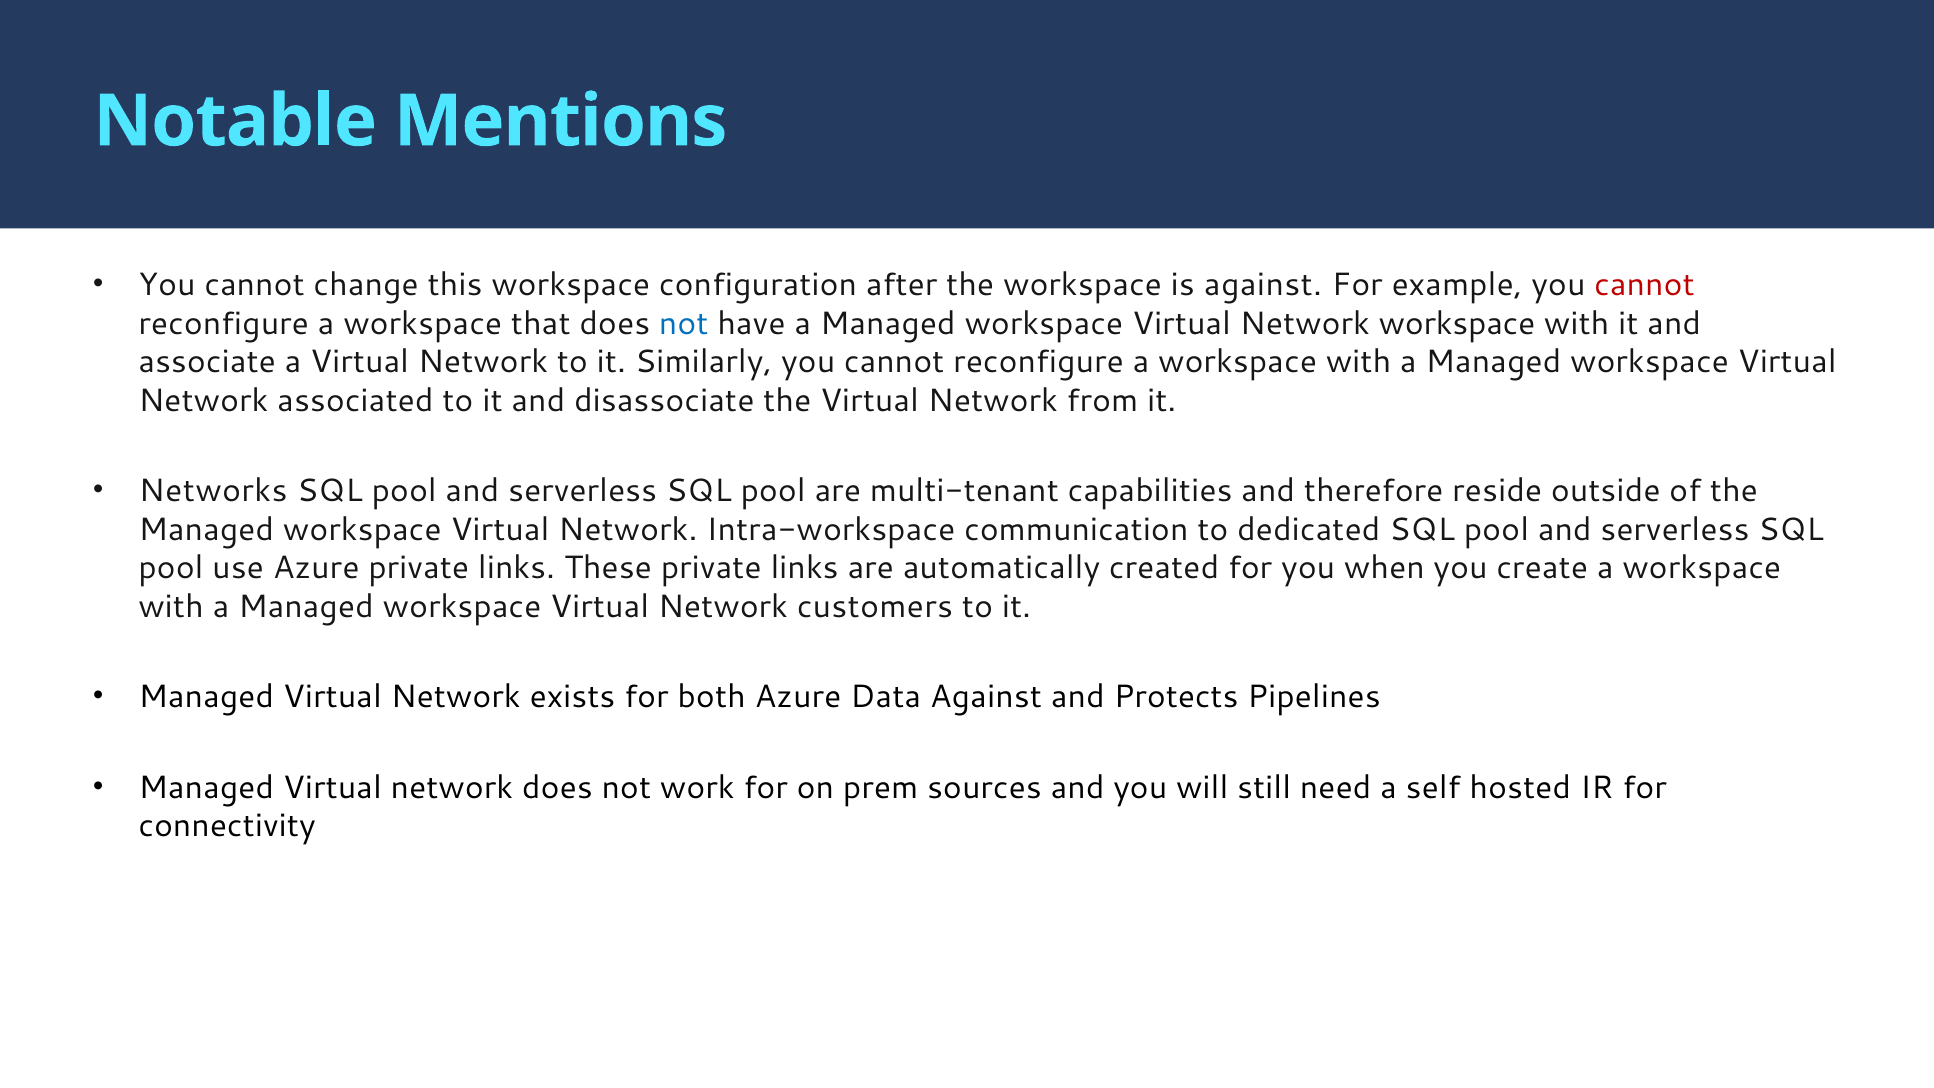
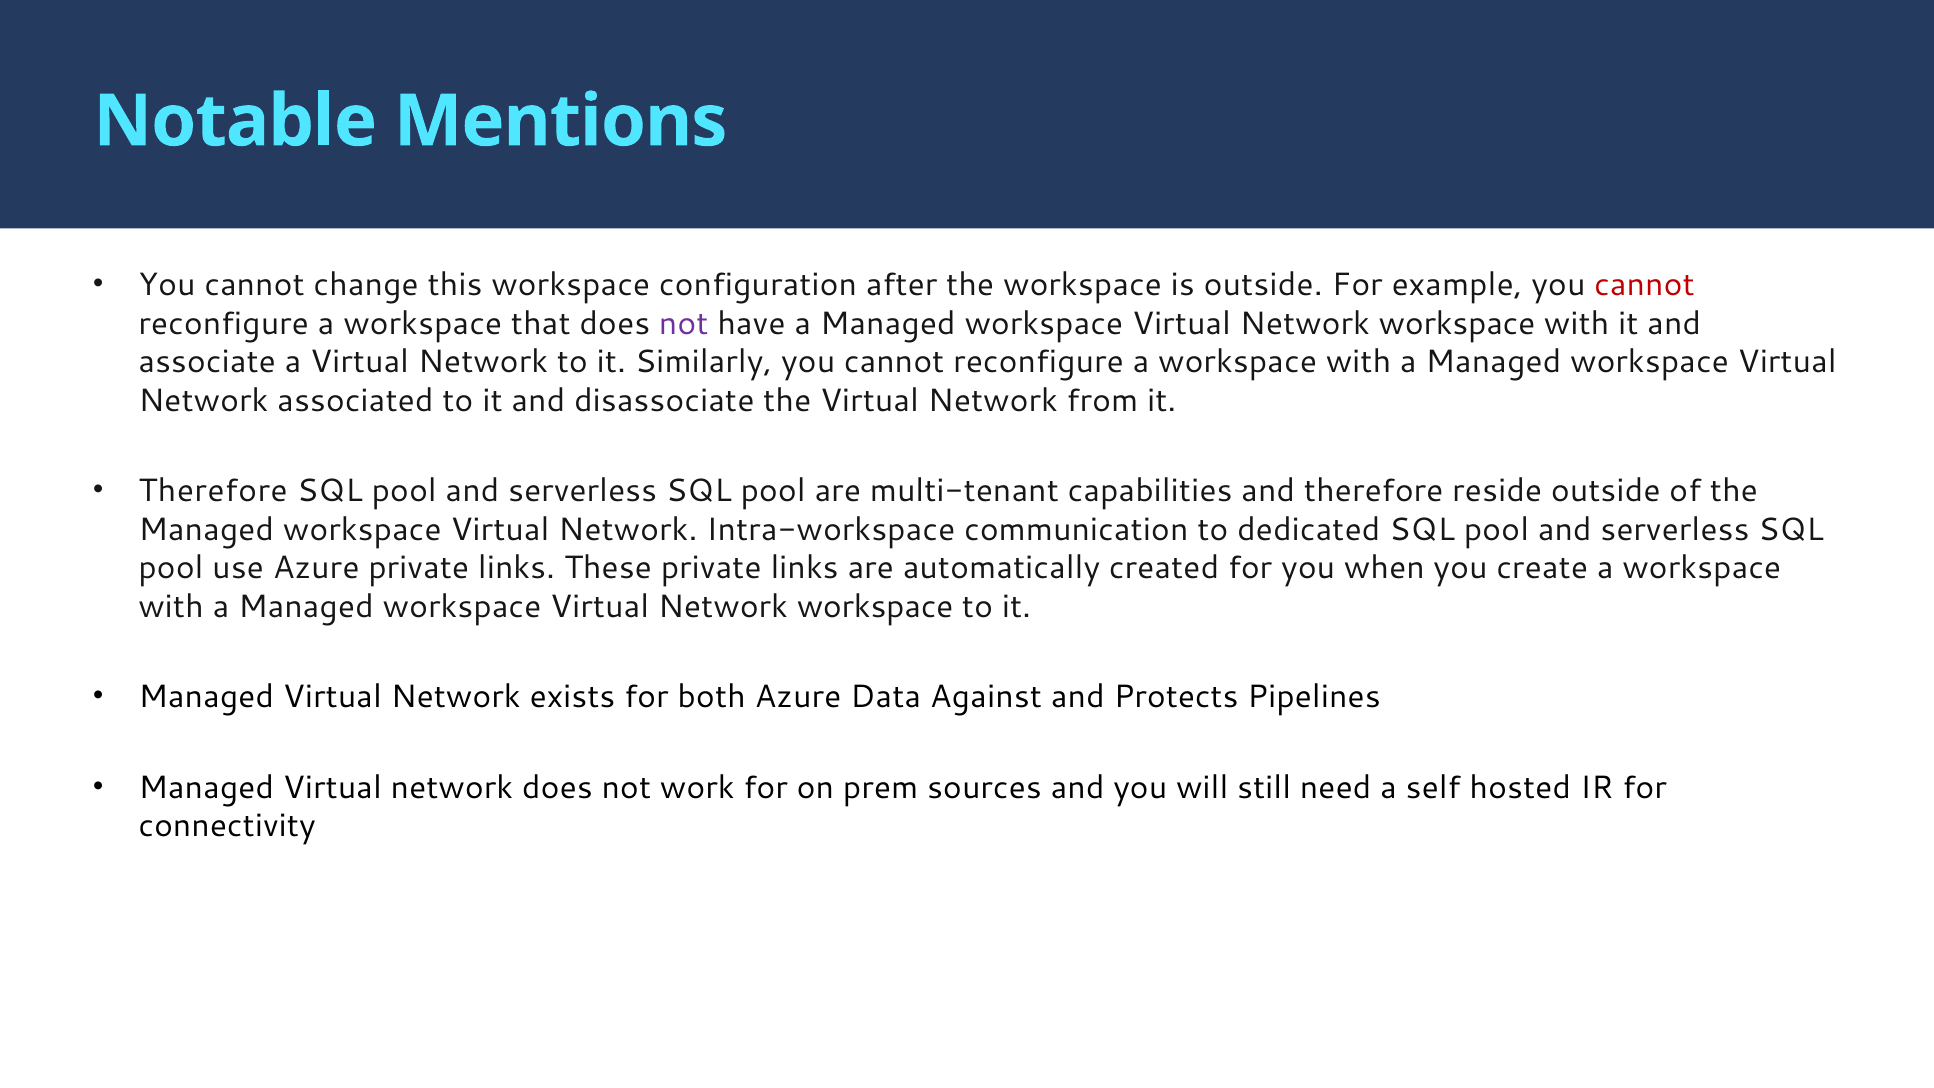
is against: against -> outside (1263, 285)
not colour: blue -> purple (684, 323)
Networks: Networks -> Therefore (213, 491)
customers: customers -> workspace (875, 607)
